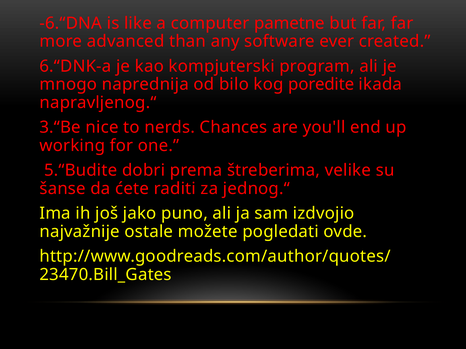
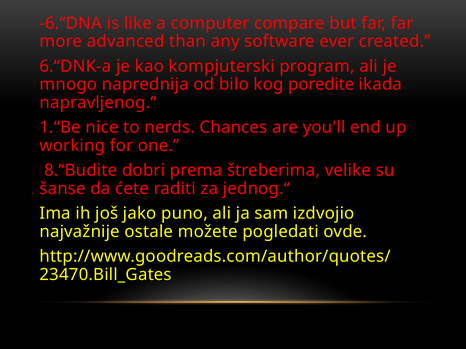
pametne: pametne -> compare (289, 23)
3.“Be: 3.“Be -> 1.“Be (60, 128)
5.“Budite: 5.“Budite -> 8.“Budite (81, 171)
